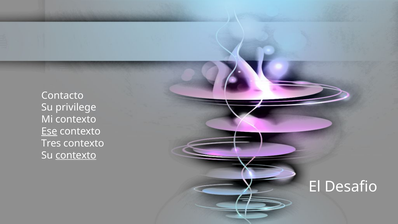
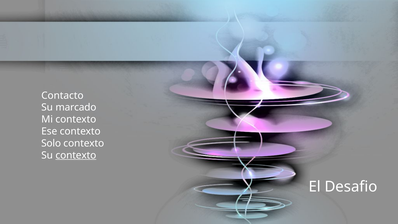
privilege: privilege -> marcado (76, 107)
Ese underline: present -> none (49, 131)
Tres: Tres -> Solo (51, 143)
